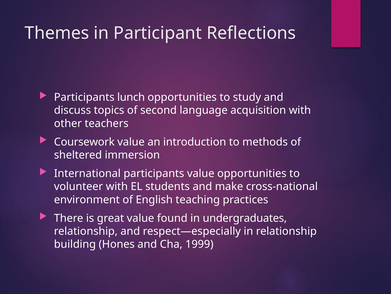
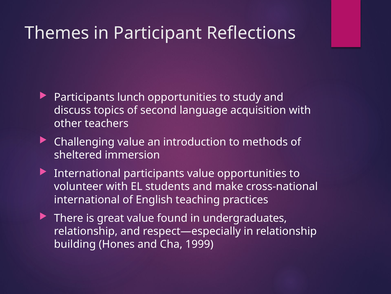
Coursework: Coursework -> Challenging (84, 142)
environment: environment -> international (87, 199)
